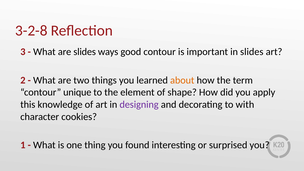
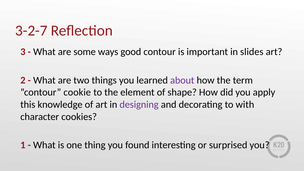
3-2-8: 3-2-8 -> 3-2-7 (31, 31)
are slides: slides -> some (85, 52)
about colour: orange -> purple (182, 80)
unique: unique -> cookie (77, 92)
